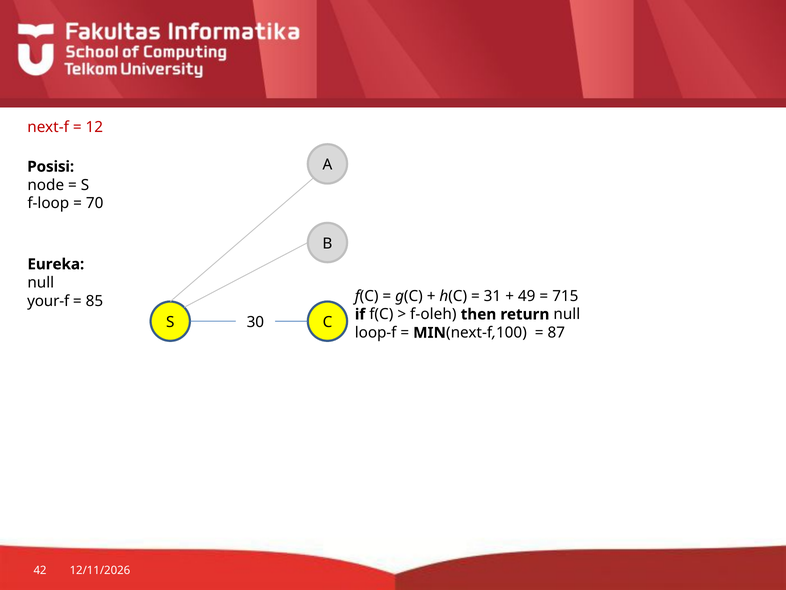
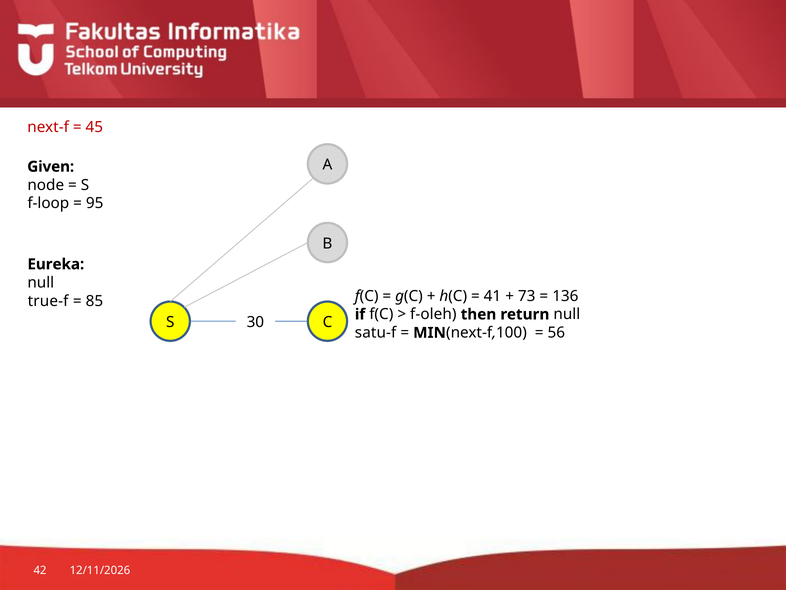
12: 12 -> 45 (94, 127)
Posisi: Posisi -> Given (51, 167)
70: 70 -> 95 (95, 203)
31: 31 -> 41 (492, 296)
49: 49 -> 73 (527, 296)
715: 715 -> 136 (565, 296)
your-f: your-f -> true-f (48, 301)
loop-f: loop-f -> satu-f (376, 332)
87: 87 -> 56 (556, 332)
